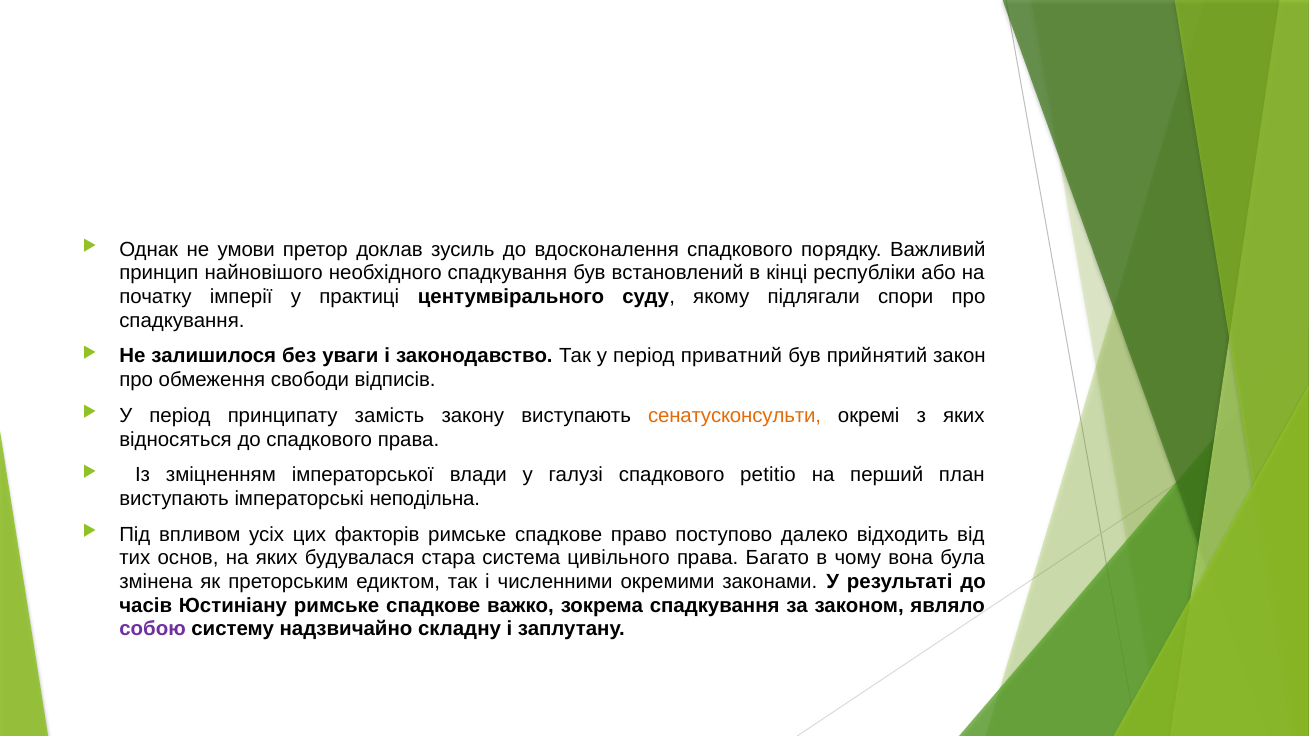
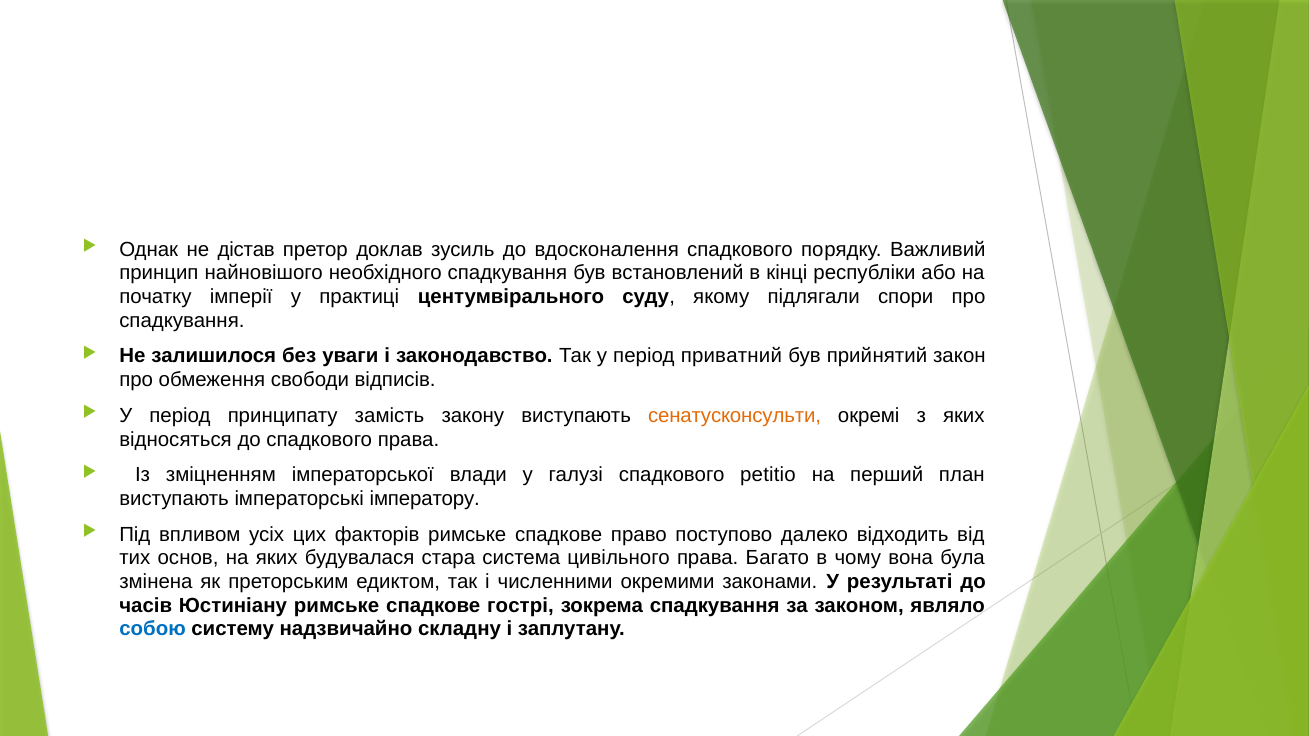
умови: умови -> дістав (246, 250)
неподільна: неподільна -> імператору (425, 499)
важко: важко -> гострі (520, 606)
собою colour: purple -> blue (153, 629)
